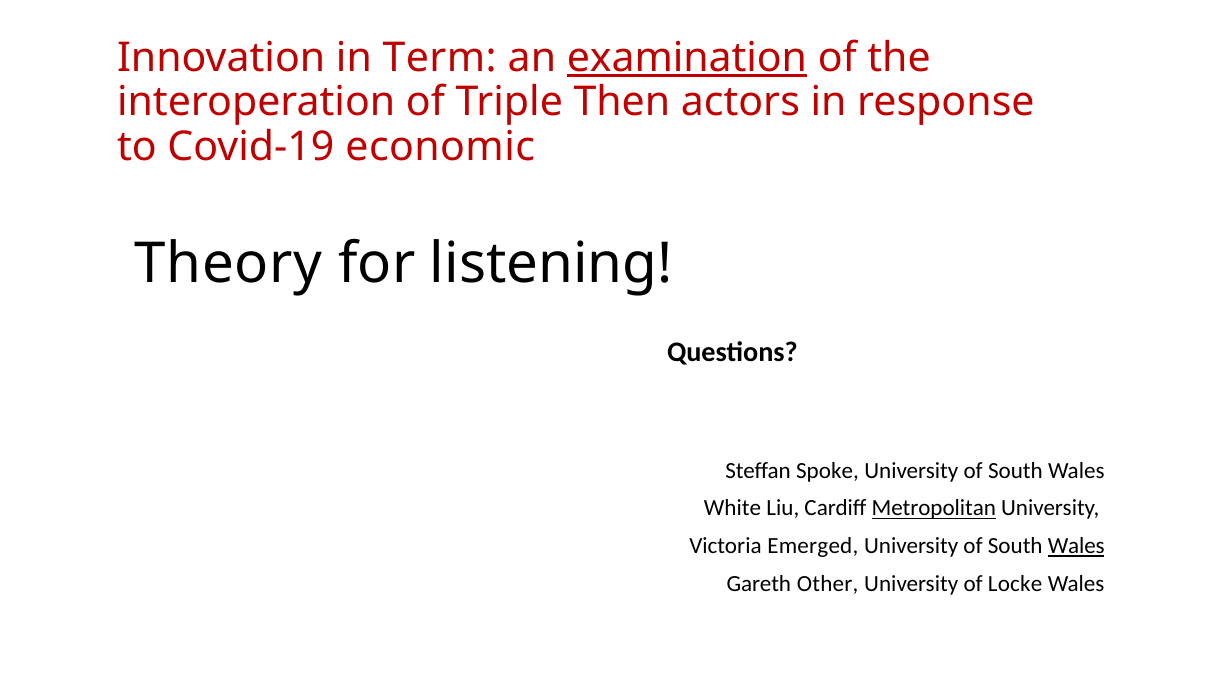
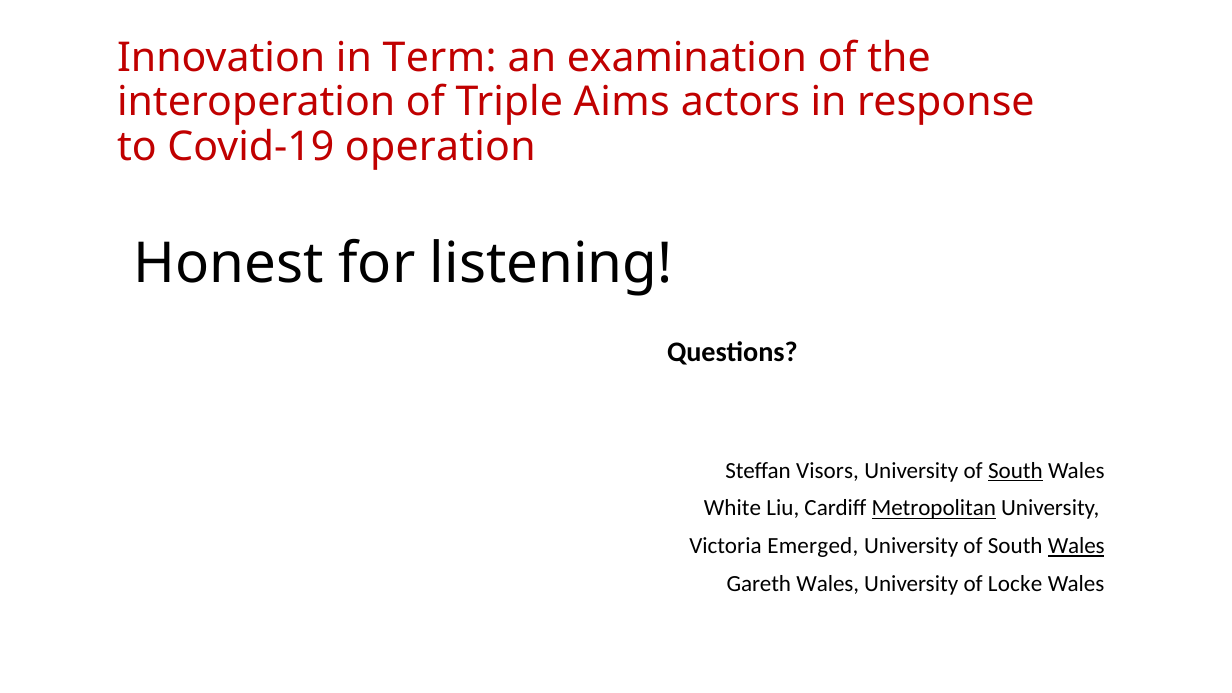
examination underline: present -> none (687, 58)
Then: Then -> Aims (622, 102)
economic: economic -> operation (440, 147)
Theory: Theory -> Honest (229, 264)
Spoke: Spoke -> Visors (828, 471)
South underline: none -> present (1015, 471)
Gareth Other: Other -> Wales (828, 584)
